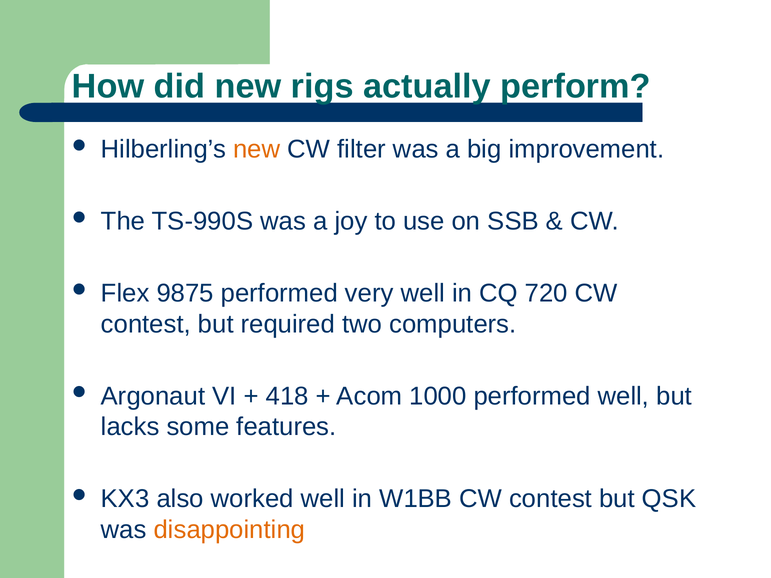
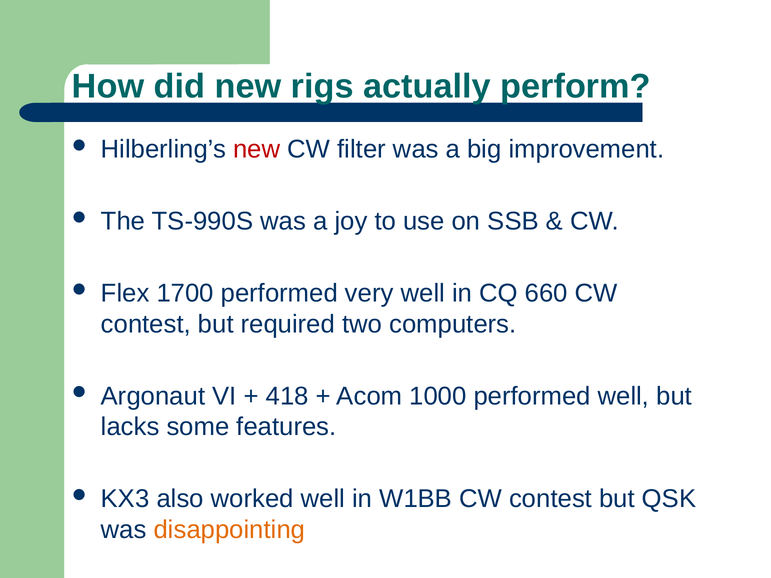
new colour: orange -> red (257, 150)
9875: 9875 -> 1700 (185, 293)
720: 720 -> 660 (546, 293)
